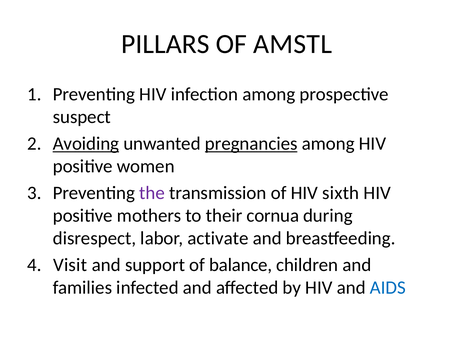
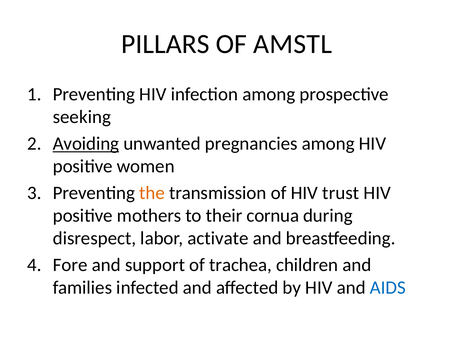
suspect: suspect -> seeking (82, 117)
pregnancies underline: present -> none (251, 144)
the colour: purple -> orange (152, 193)
sixth: sixth -> trust (341, 193)
Visit: Visit -> Fore (70, 265)
balance: balance -> trachea (241, 265)
